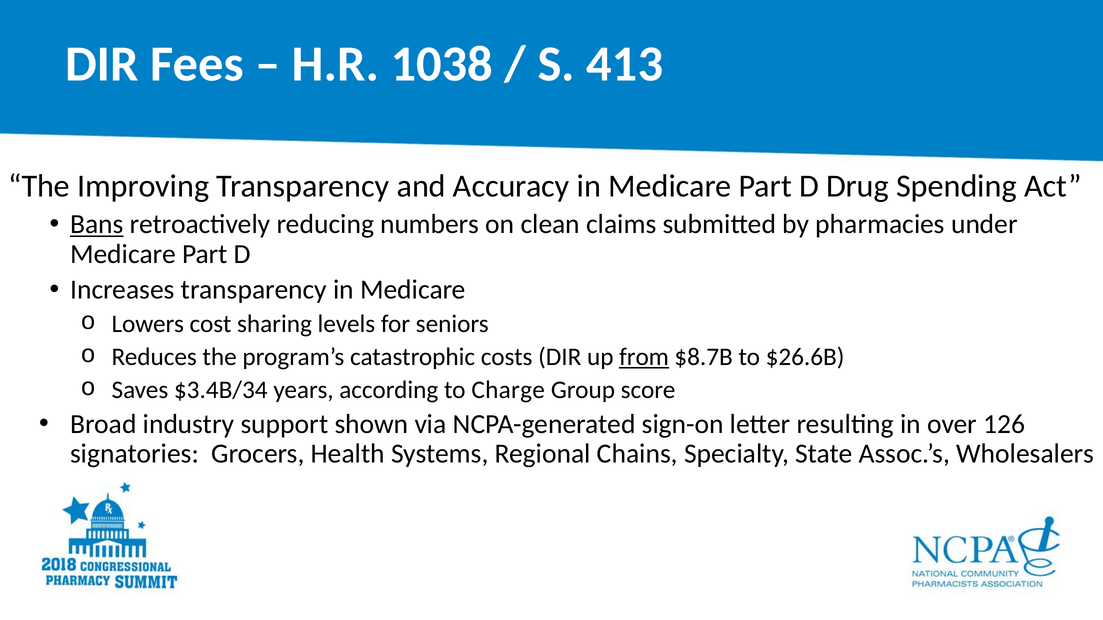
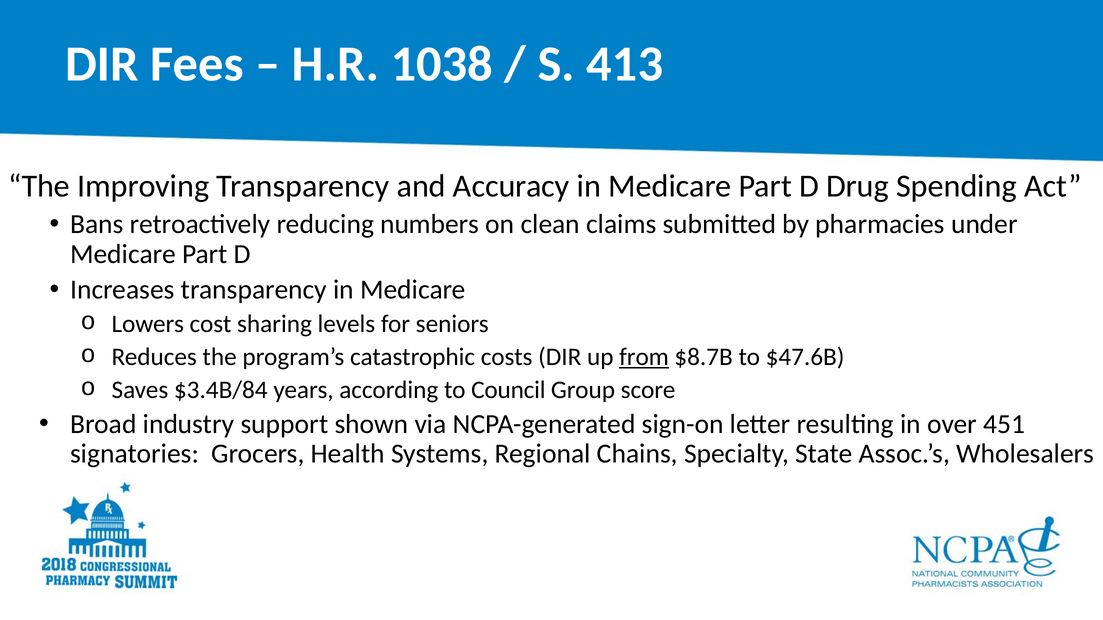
Bans underline: present -> none (97, 224)
$26.6B: $26.6B -> $47.6B (805, 357)
$3.4B/34: $3.4B/34 -> $3.4B/84 (221, 390)
Charge: Charge -> Council (508, 390)
126: 126 -> 451 (1004, 424)
